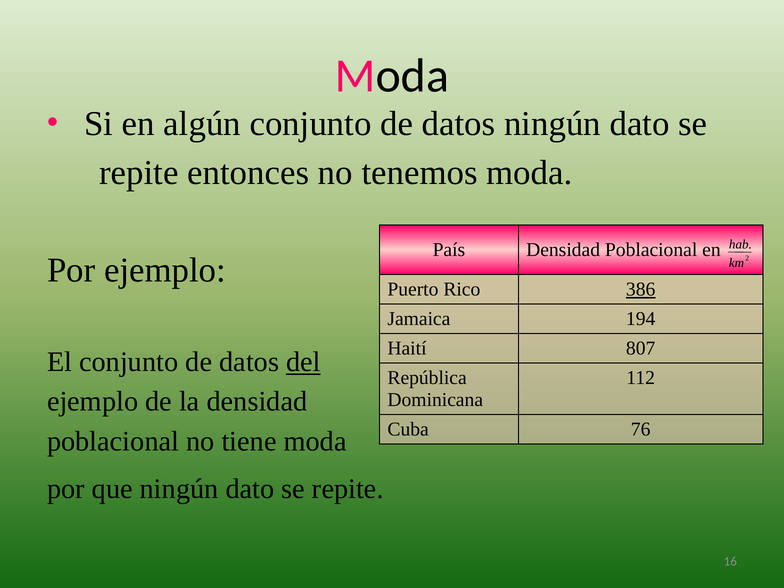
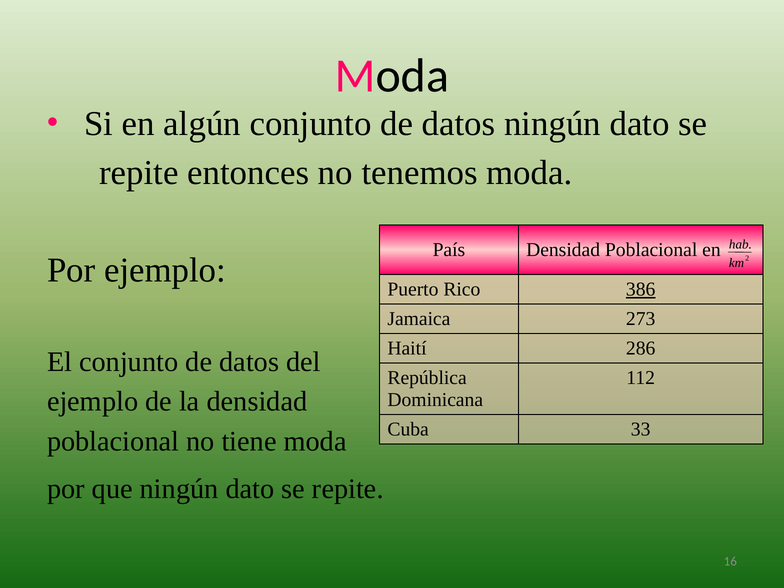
194: 194 -> 273 (641, 319)
807: 807 -> 286 (641, 348)
del underline: present -> none (303, 362)
76: 76 -> 33 (641, 429)
